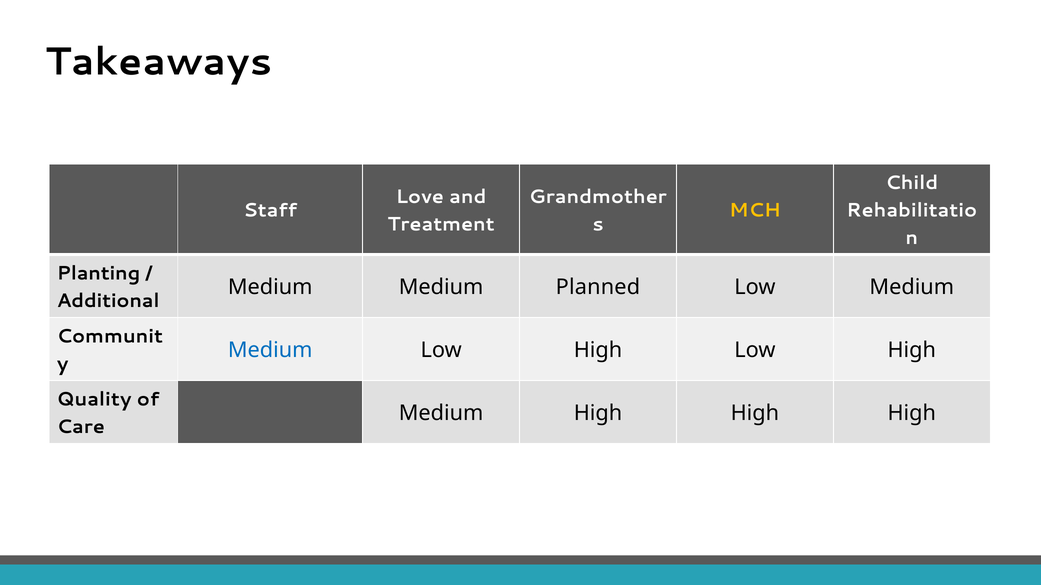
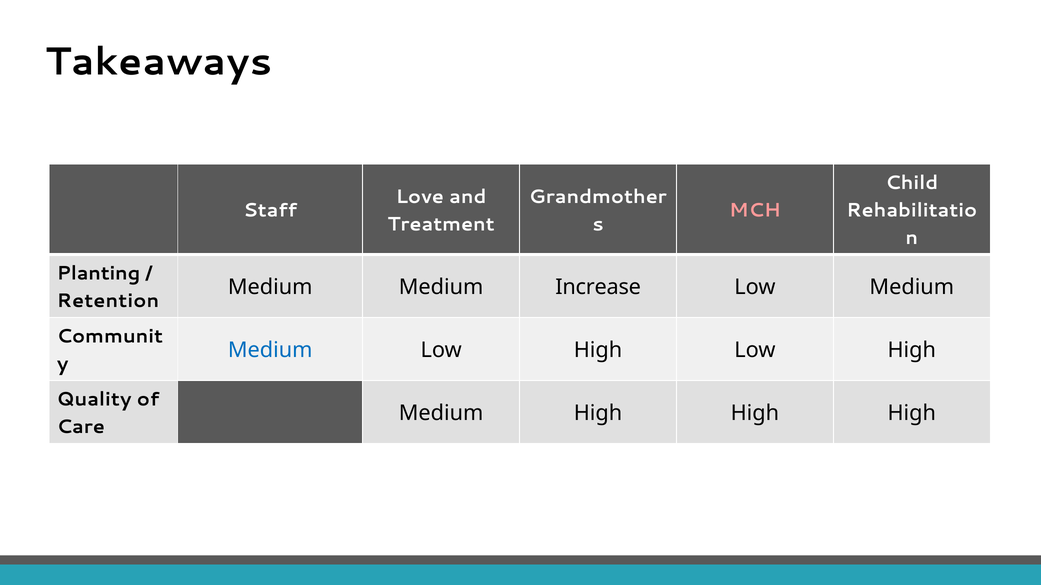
MCH colour: yellow -> pink (755, 211)
Planned: Planned -> Increase (598, 288)
Additional: Additional -> Retention (108, 301)
